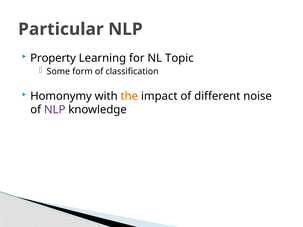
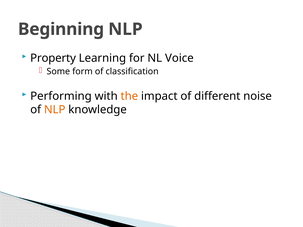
Particular: Particular -> Beginning (61, 29)
Topic: Topic -> Voice (179, 58)
Homonymy: Homonymy -> Performing (61, 96)
NLP colour: purple -> orange (55, 110)
